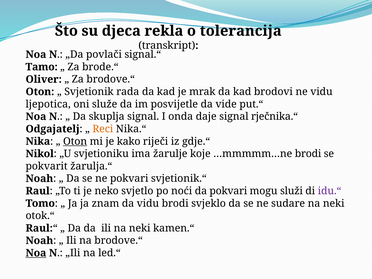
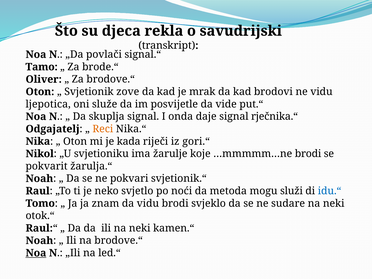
tolerancija: tolerancija -> savudrijski (241, 31)
rada: rada -> zove (128, 92)
Oton underline: present -> none (75, 141)
kako: kako -> kada (129, 141)
gdje.“: gdje.“ -> gori.“ (196, 141)
da pokvari: pokvari -> metoda (228, 191)
idu.“ colour: purple -> blue (330, 191)
